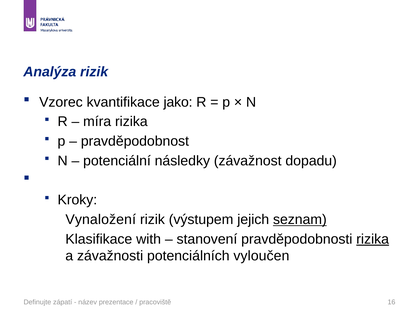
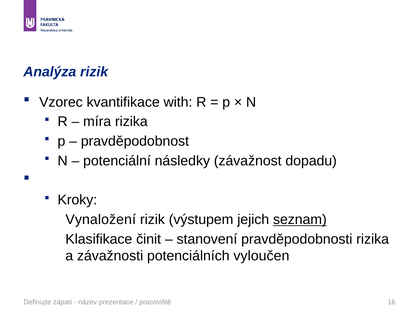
jako: jako -> with (178, 102)
with: with -> činit (149, 239)
rizika underline: present -> none (373, 239)
